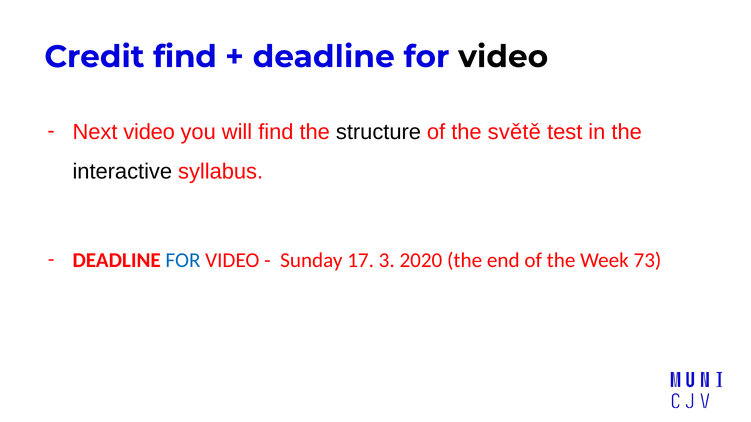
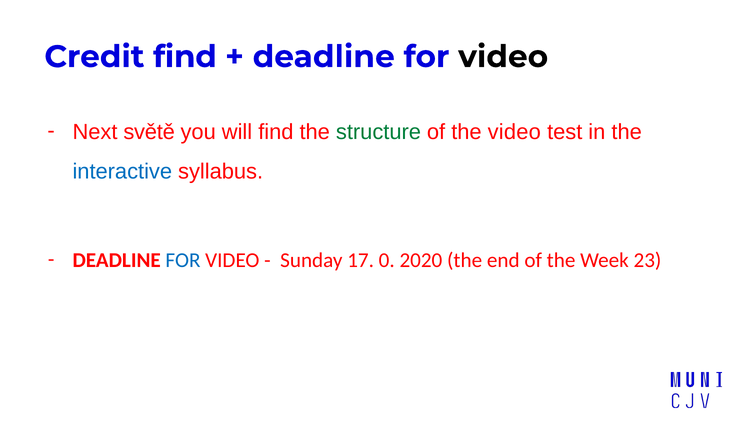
Next video: video -> světě (149, 132)
structure colour: black -> green (378, 132)
the světě: světě -> video (514, 132)
interactive colour: black -> blue (122, 172)
3: 3 -> 0 (387, 261)
73: 73 -> 23 (647, 261)
